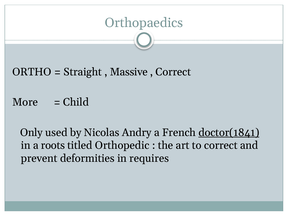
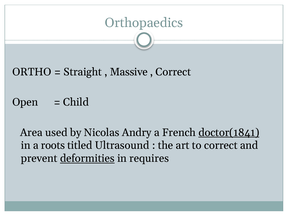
More: More -> Open (25, 102)
Only: Only -> Area (31, 132)
Orthopedic: Orthopedic -> Ultrasound (122, 145)
deformities underline: none -> present (87, 158)
